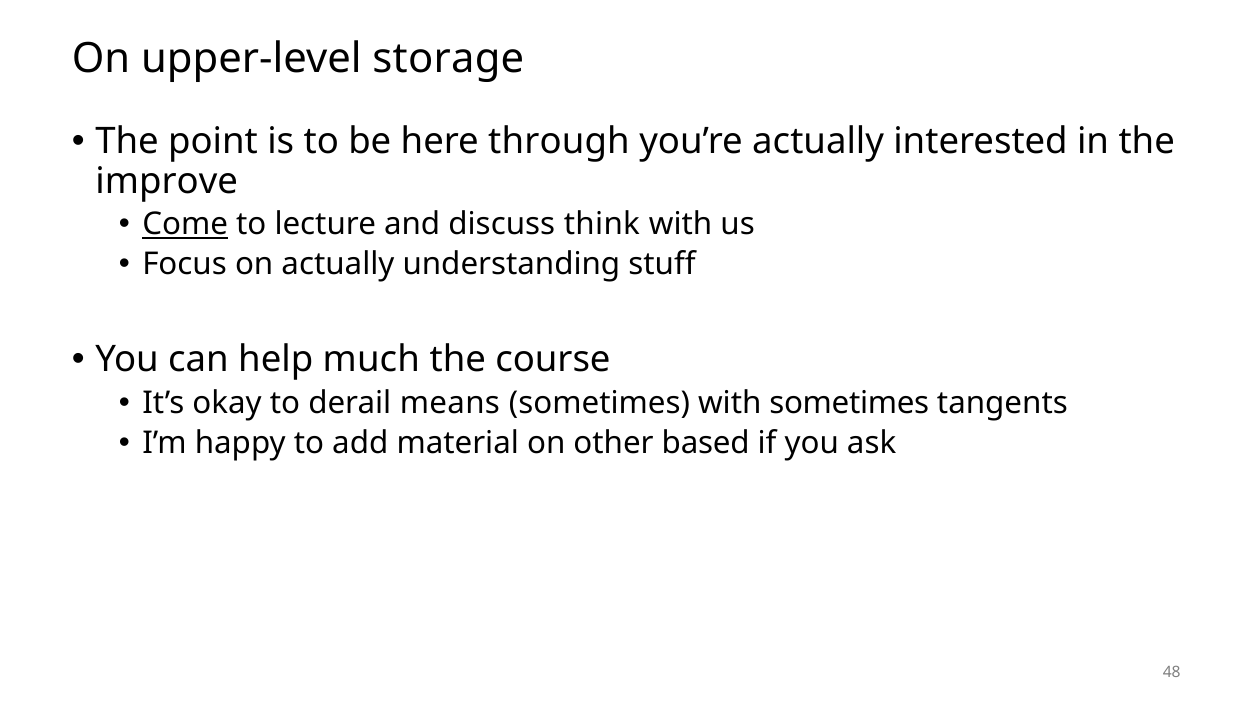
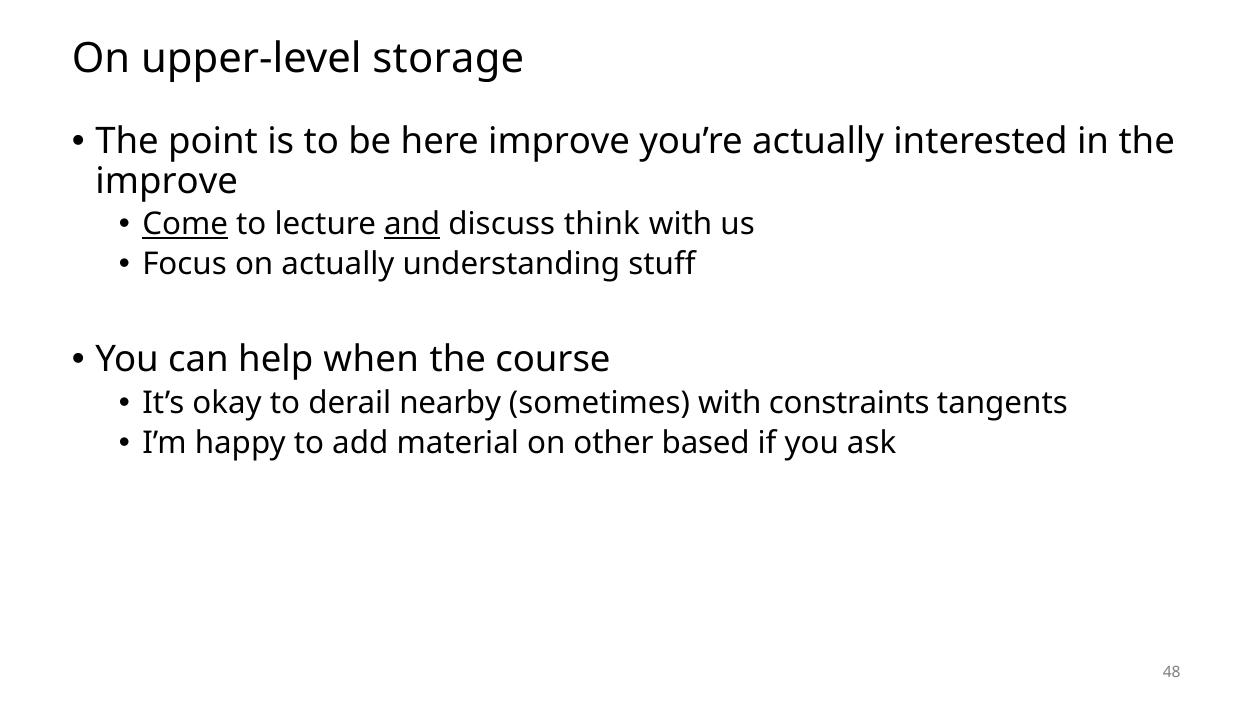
here through: through -> improve (559, 142)
and underline: none -> present (412, 224)
much: much -> when (371, 360)
means: means -> nearby (450, 403)
with sometimes: sometimes -> constraints (849, 403)
